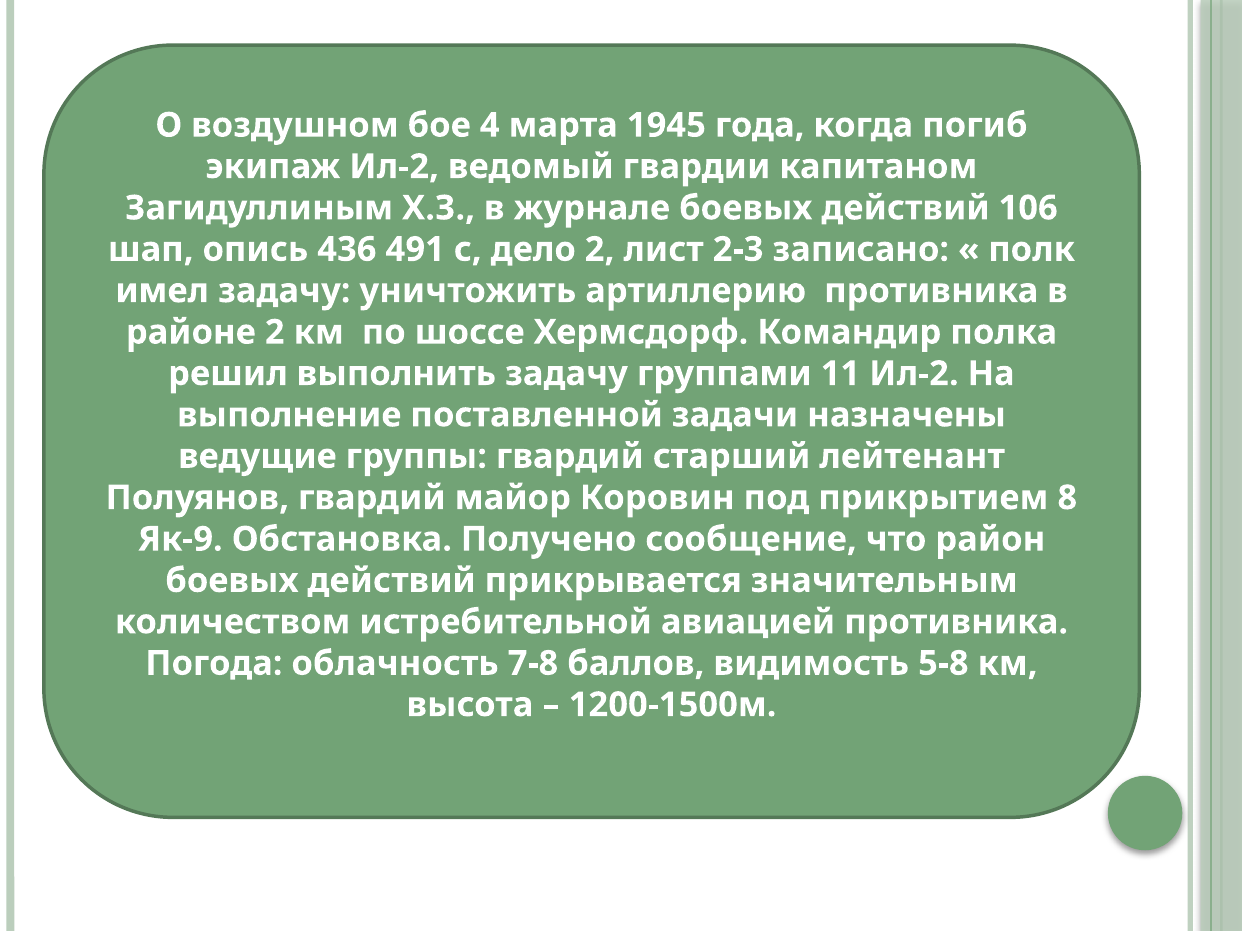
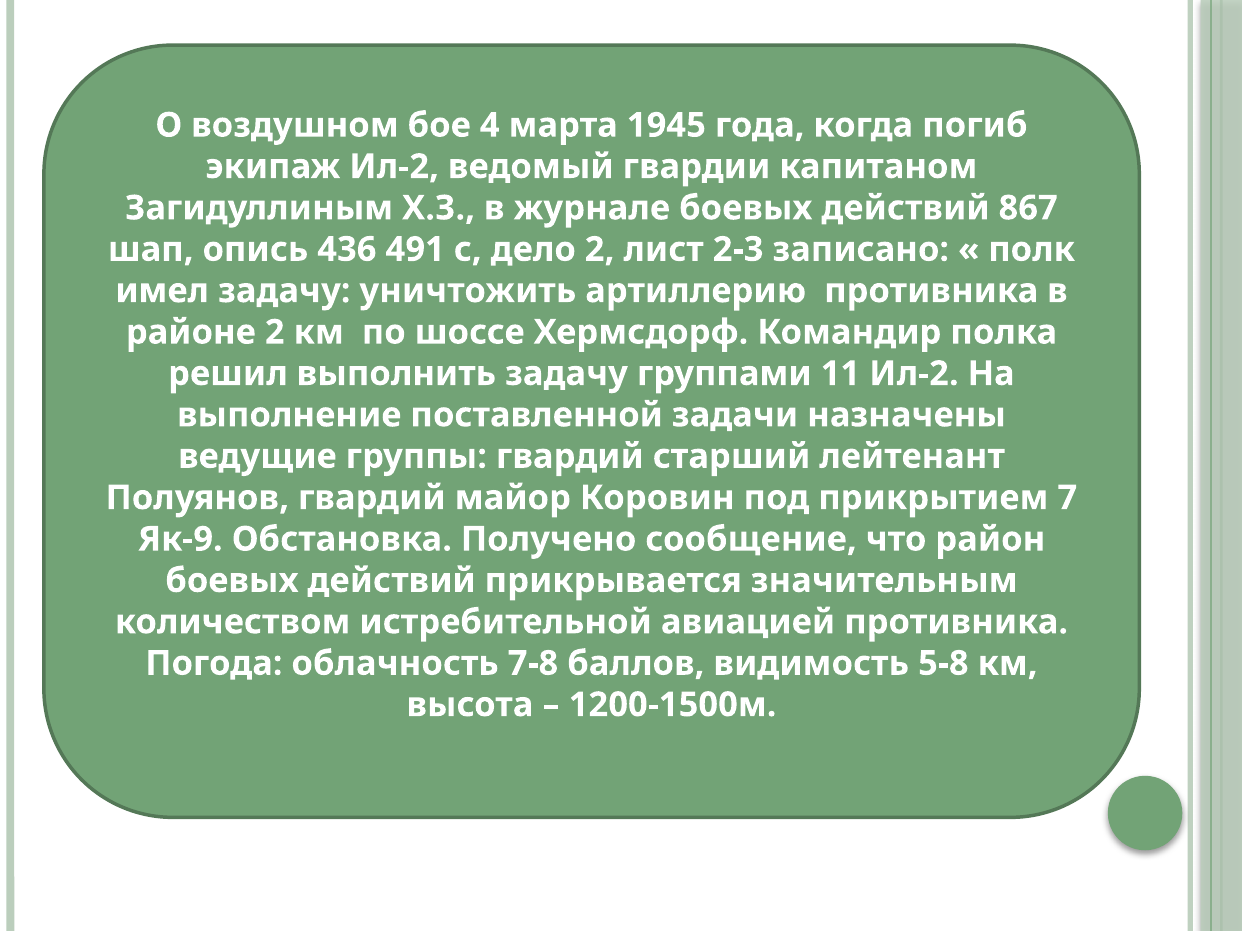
106: 106 -> 867 (1028, 208)
8: 8 -> 7 (1067, 498)
